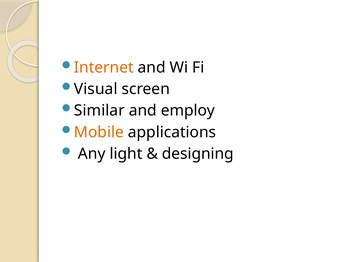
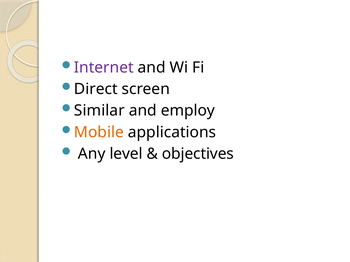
Internet colour: orange -> purple (104, 68)
Visual: Visual -> Direct (96, 89)
light: light -> level (126, 154)
designing: designing -> objectives (198, 154)
